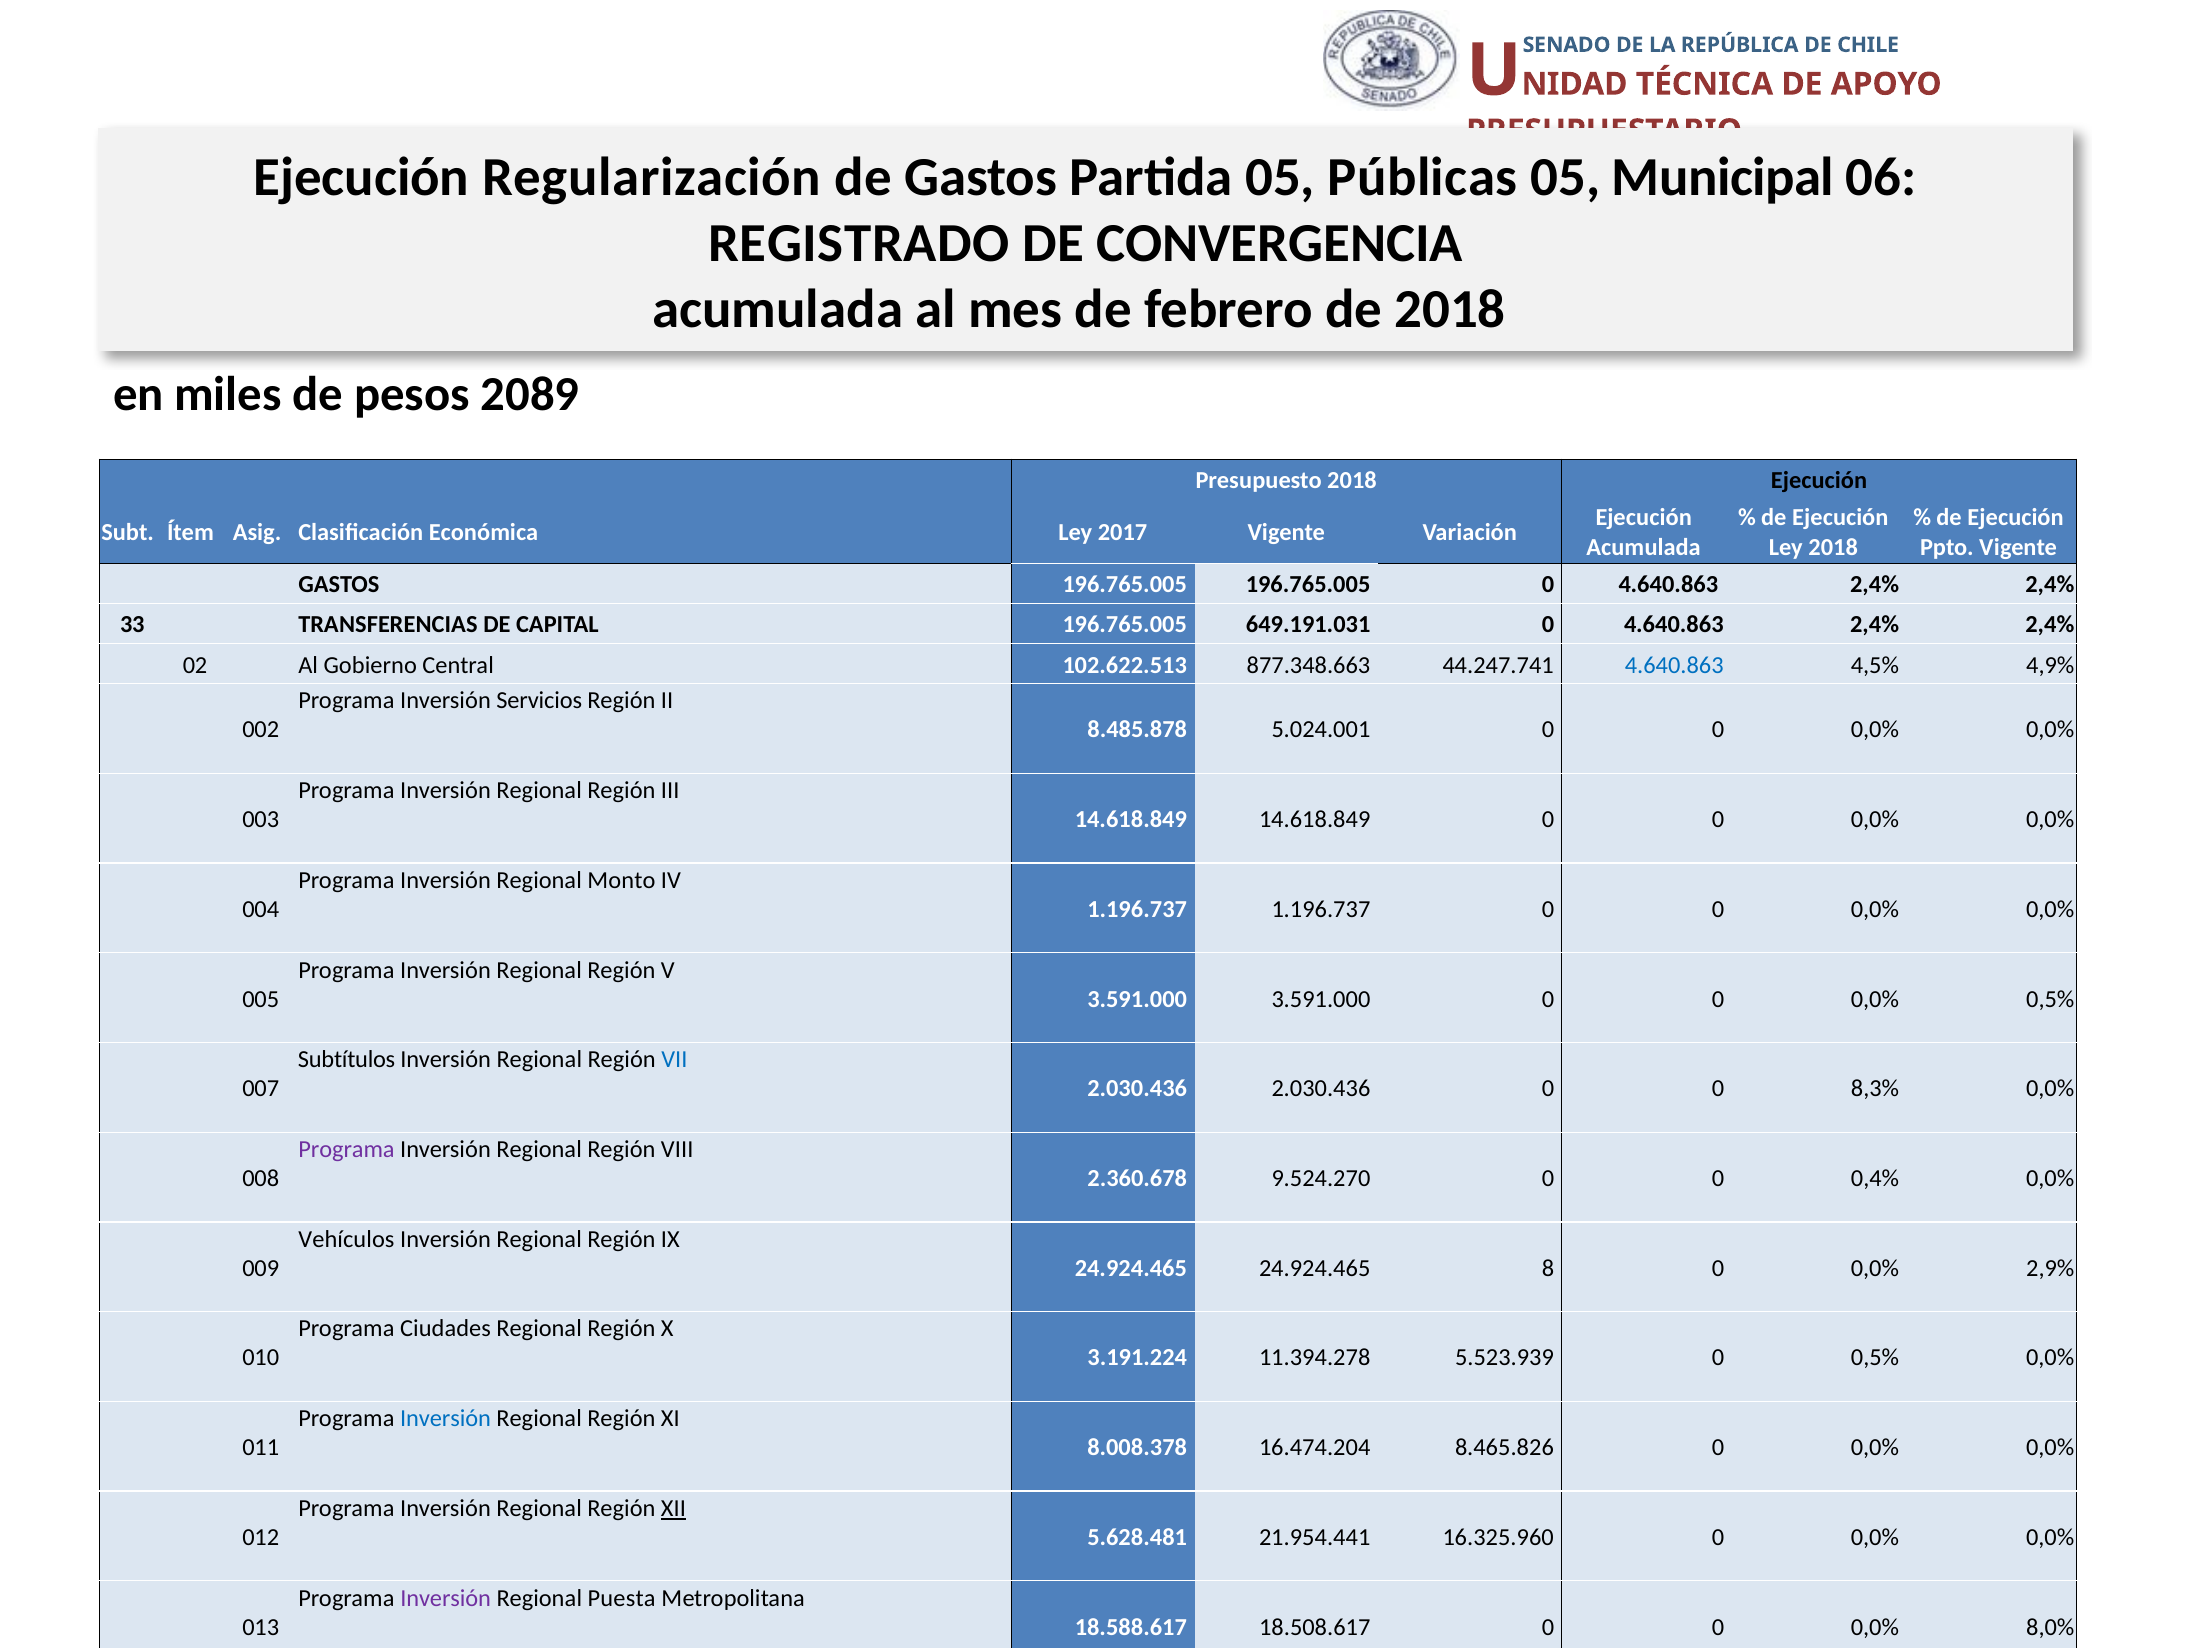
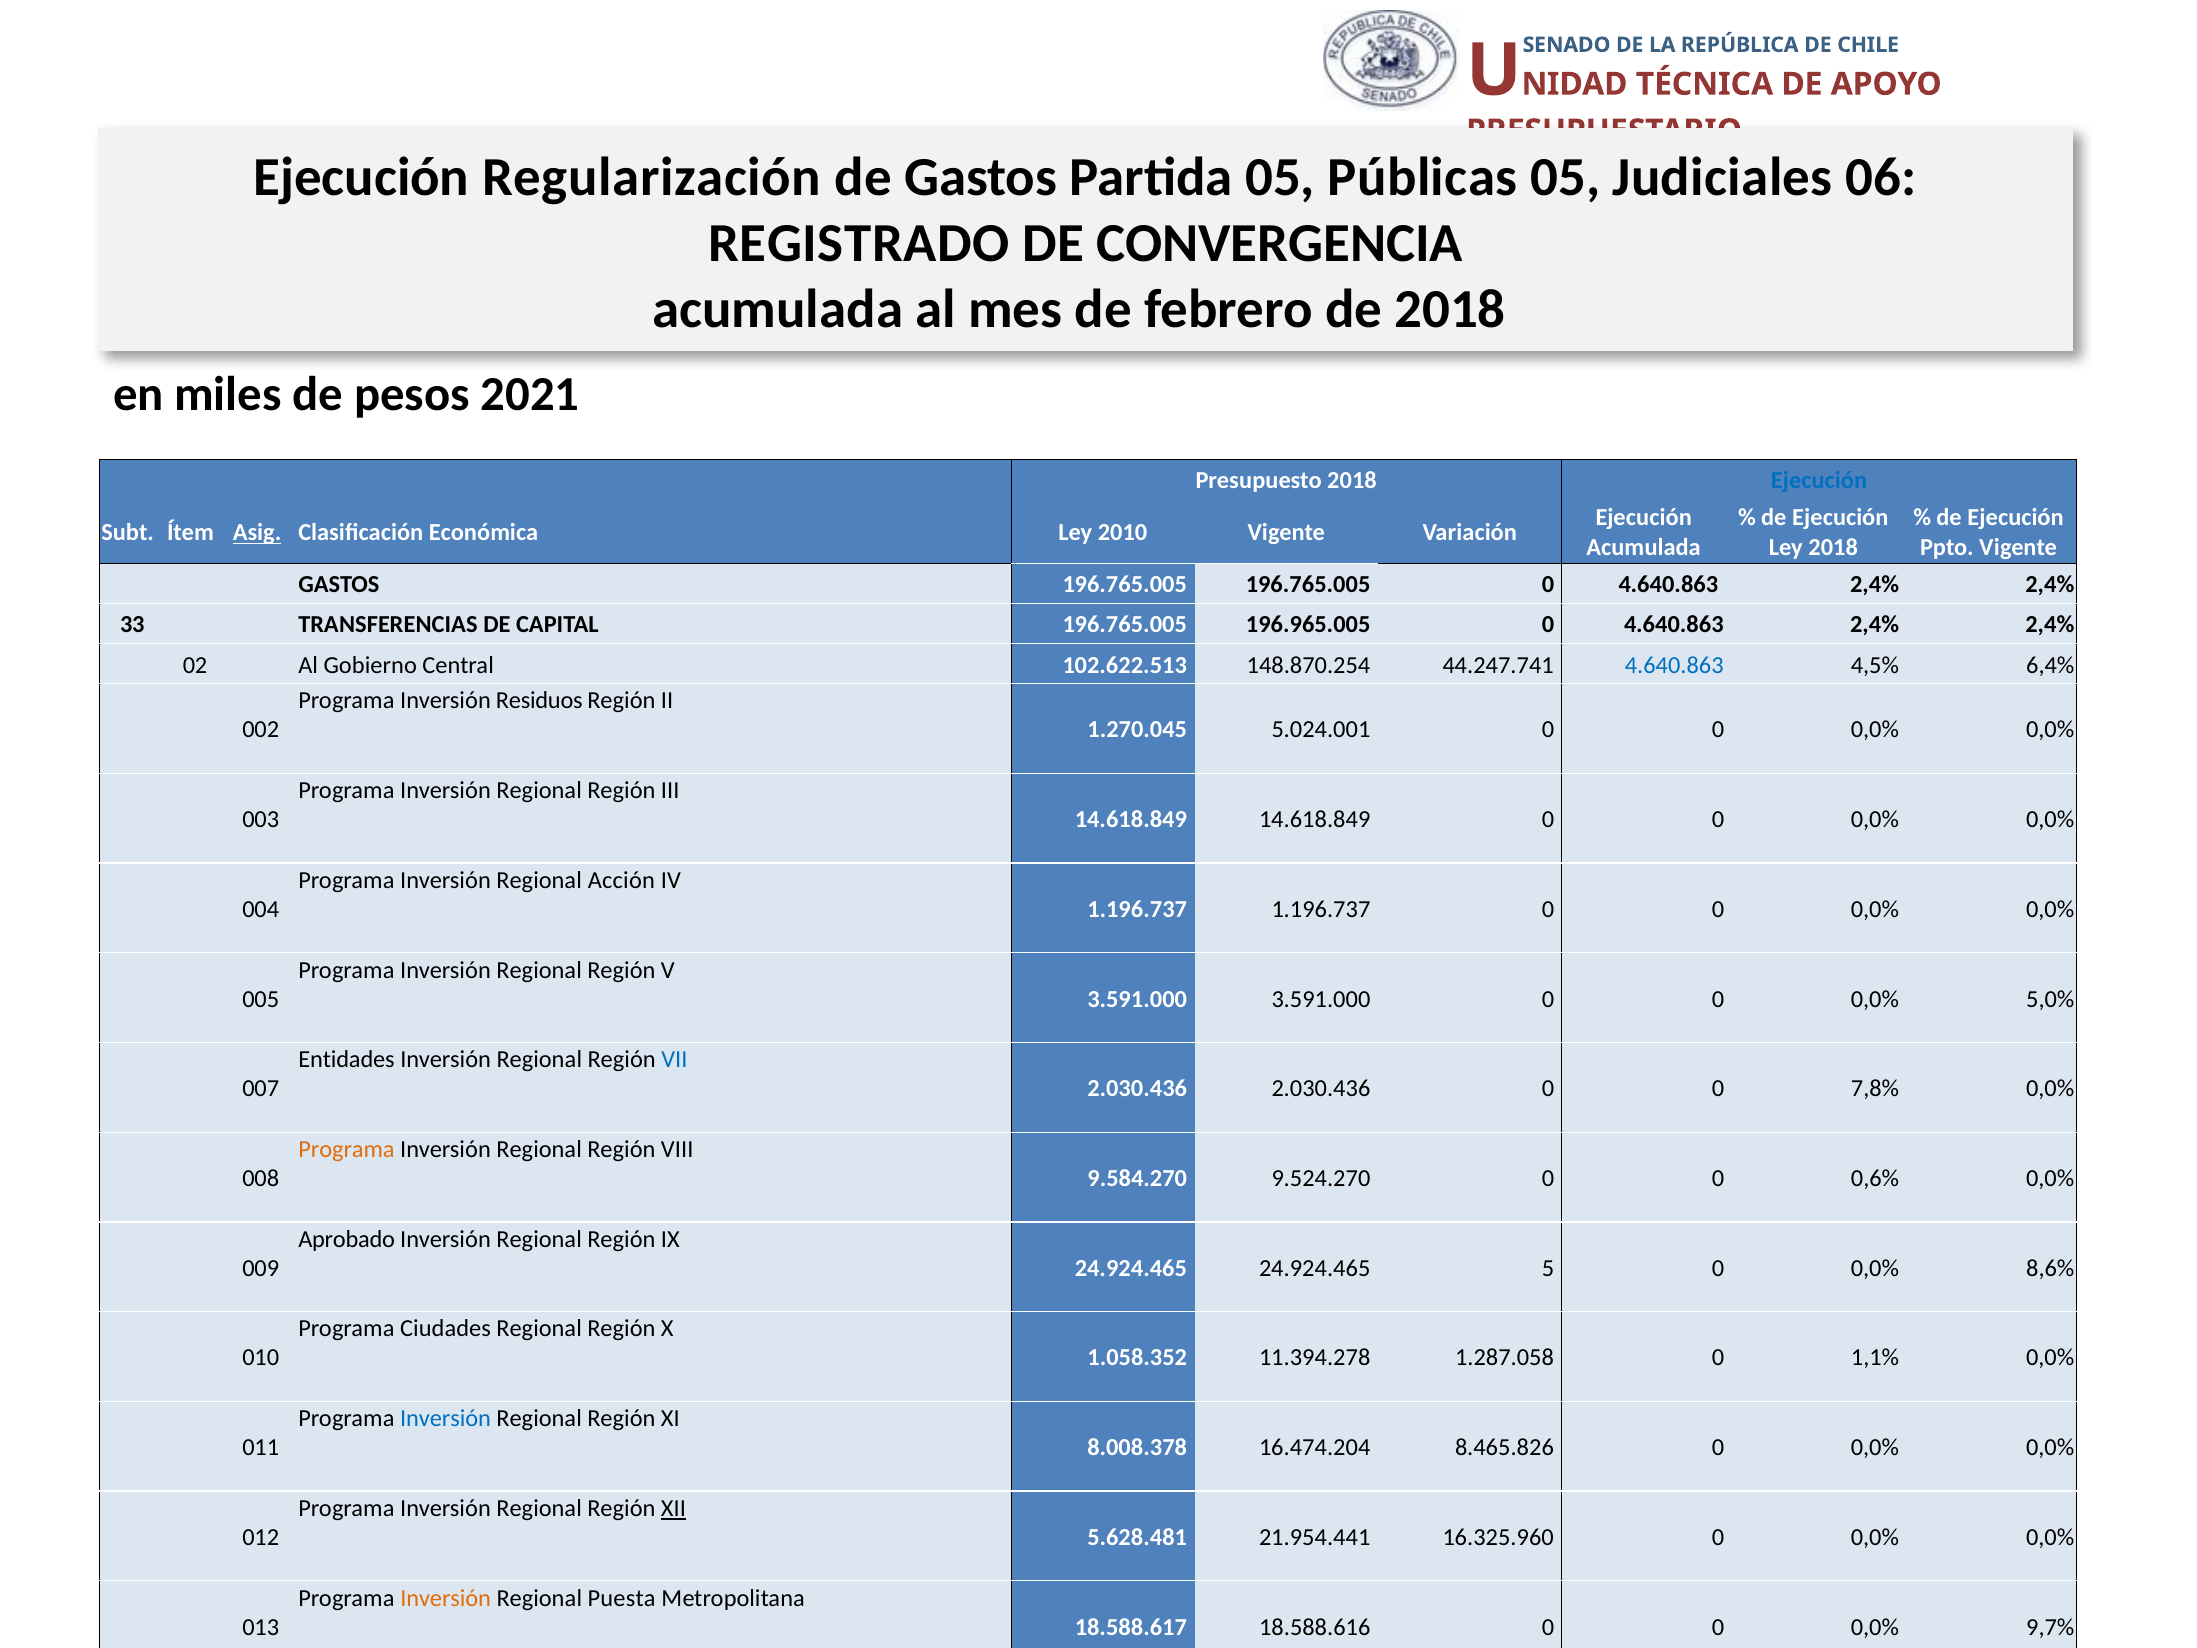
Municipal: Municipal -> Judiciales (1723, 177)
2089: 2089 -> 2021 (530, 395)
Ejecución colour: black -> blue (1819, 481)
Asig underline: none -> present (257, 533)
2017: 2017 -> 2010 (1123, 533)
649.191.031: 649.191.031 -> 196.965.005 (1308, 625)
877.348.663: 877.348.663 -> 148.870.254 (1308, 665)
4,9%: 4,9% -> 6,4% (2050, 665)
Servicios: Servicios -> Residuos (539, 701)
8.485.878: 8.485.878 -> 1.270.045 (1137, 730)
Monto: Monto -> Acción (621, 880)
0,0% 0,5%: 0,5% -> 5,0% (2050, 999)
Subtítulos: Subtítulos -> Entidades (347, 1060)
8,3%: 8,3% -> 7,8% (1875, 1089)
Programa colour: purple -> orange (347, 1149)
2.360.678: 2.360.678 -> 9.584.270 (1137, 1178)
0,4%: 0,4% -> 0,6% (1875, 1178)
Vehículos: Vehículos -> Aprobado (347, 1239)
8: 8 -> 5 (1548, 1268)
2,9%: 2,9% -> 8,6% (2050, 1268)
3.191.224: 3.191.224 -> 1.058.352 (1137, 1358)
5.523.939: 5.523.939 -> 1.287.058 (1504, 1358)
0 0,5%: 0,5% -> 1,1% (1875, 1358)
Inversión colour: purple -> orange (446, 1598)
18.508.617: 18.508.617 -> 18.588.616 (1315, 1627)
8,0%: 8,0% -> 9,7% (2050, 1627)
